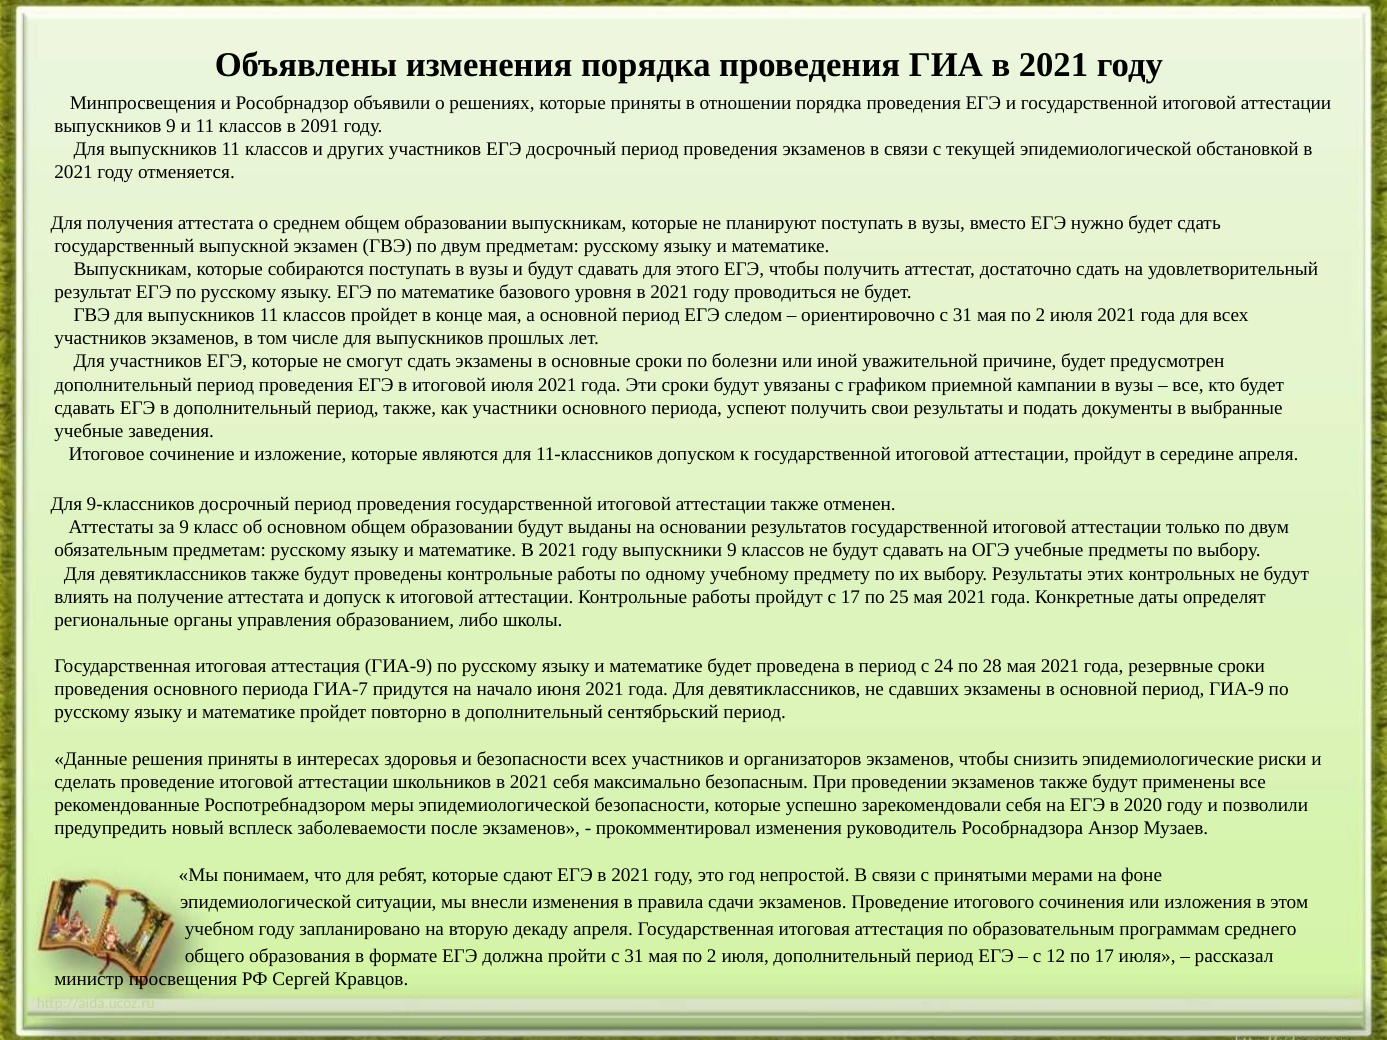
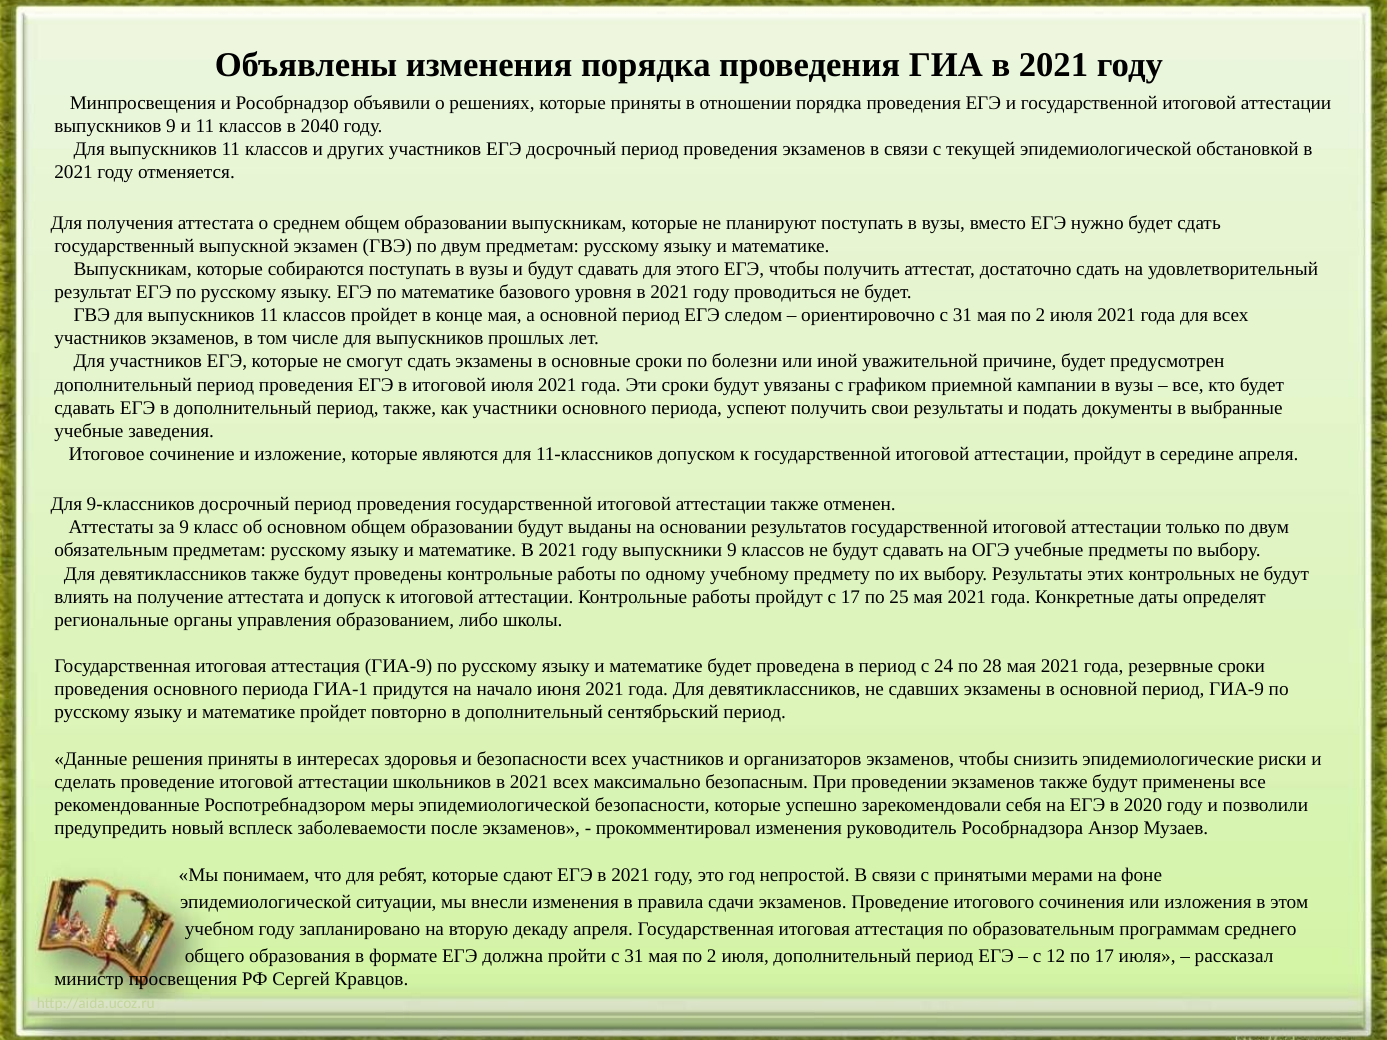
2091: 2091 -> 2040 (320, 126)
ГИА-7: ГИА-7 -> ГИА-1 (341, 690)
2021 себя: себя -> всех (571, 782)
